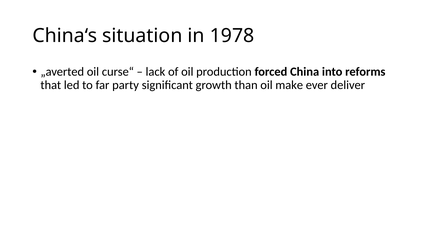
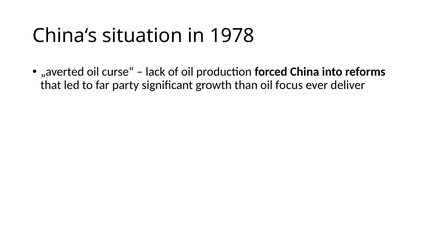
make: make -> focus (289, 85)
